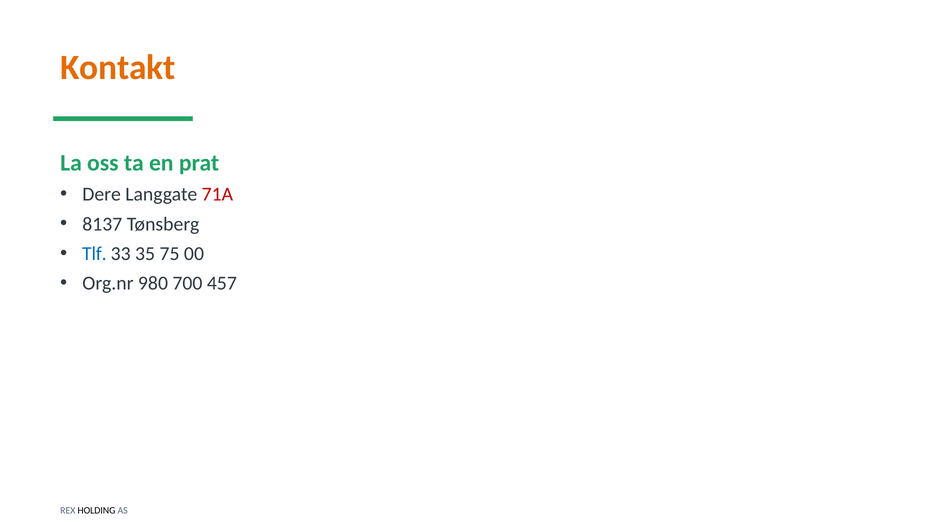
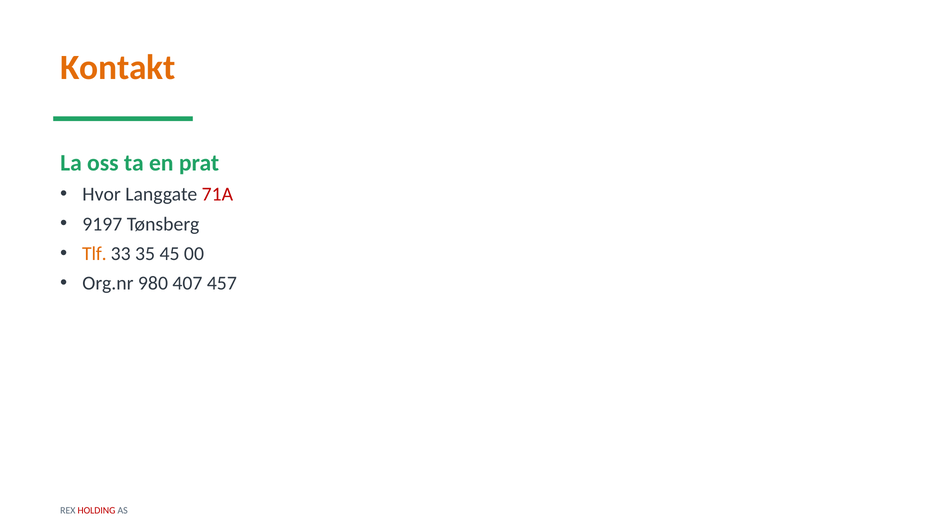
Dere: Dere -> Hvor (102, 195)
8137: 8137 -> 9197 (102, 224)
Tlf colour: blue -> orange (94, 254)
75: 75 -> 45 (170, 254)
700: 700 -> 407 (187, 283)
HOLDING colour: black -> red (96, 511)
